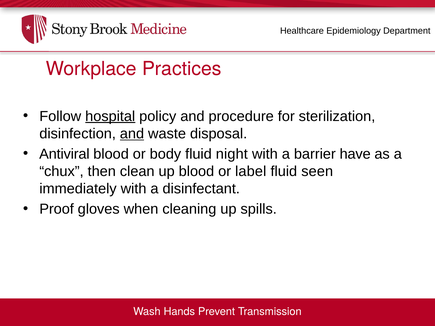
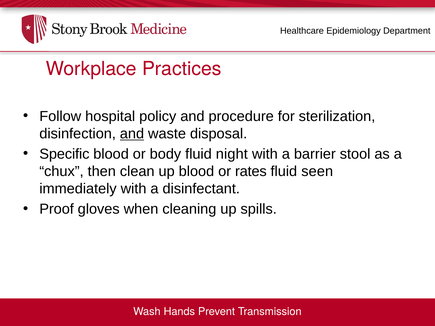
hospital underline: present -> none (110, 116)
Antiviral: Antiviral -> Specific (64, 154)
have: have -> stool (355, 154)
label: label -> rates (251, 172)
